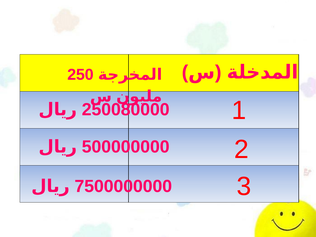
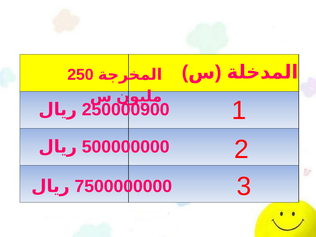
250080000: 250080000 -> 250000900 (126, 110)
